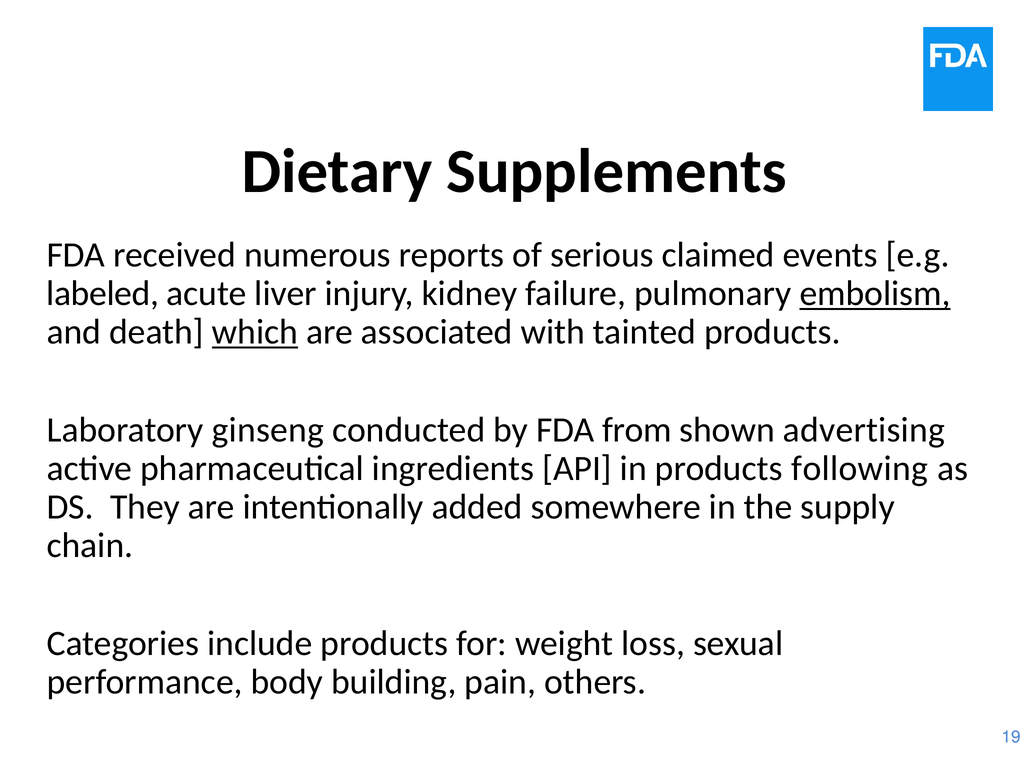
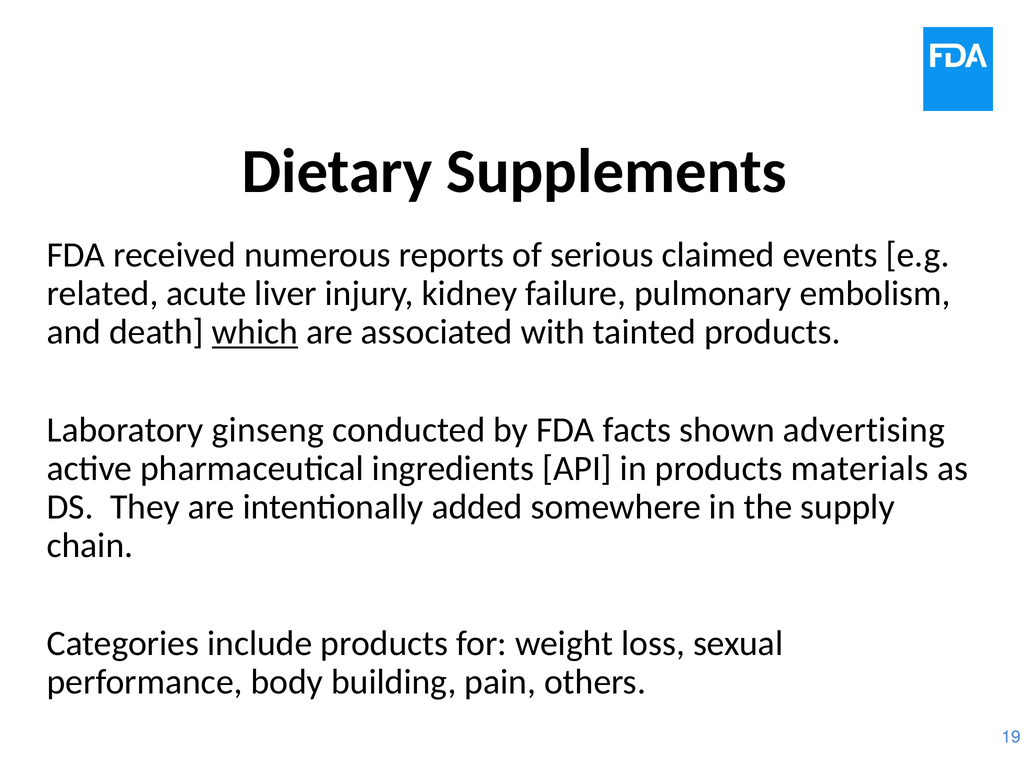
labeled: labeled -> related (103, 294)
embolism underline: present -> none (875, 294)
from: from -> facts (637, 430)
following: following -> materials (860, 468)
